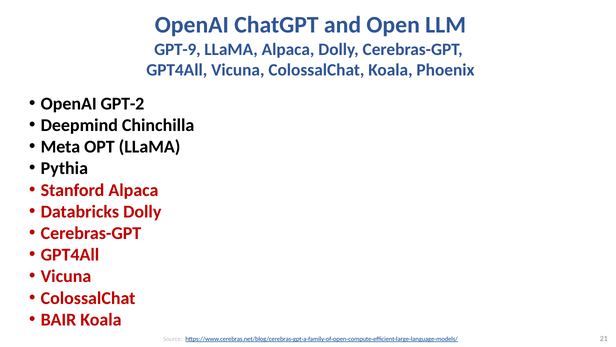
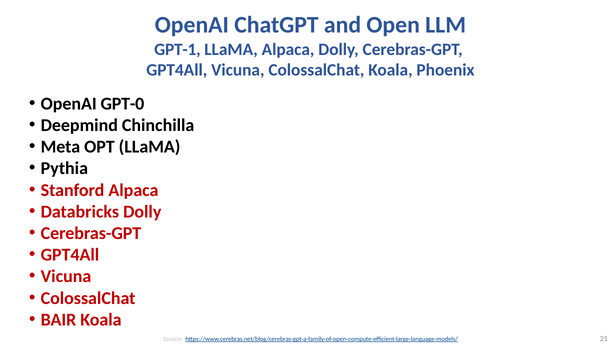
GPT-9: GPT-9 -> GPT-1 (177, 49)
GPT-2: GPT-2 -> GPT-0 (122, 104)
